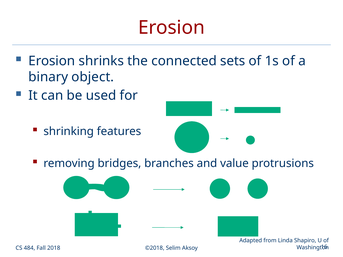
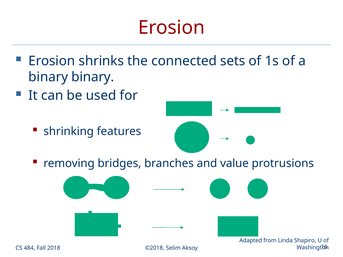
binary object: object -> binary (93, 77)
